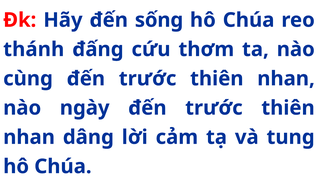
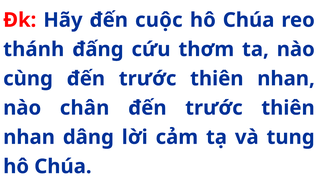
sống: sống -> cuộc (159, 20)
ngày: ngày -> chân (85, 108)
